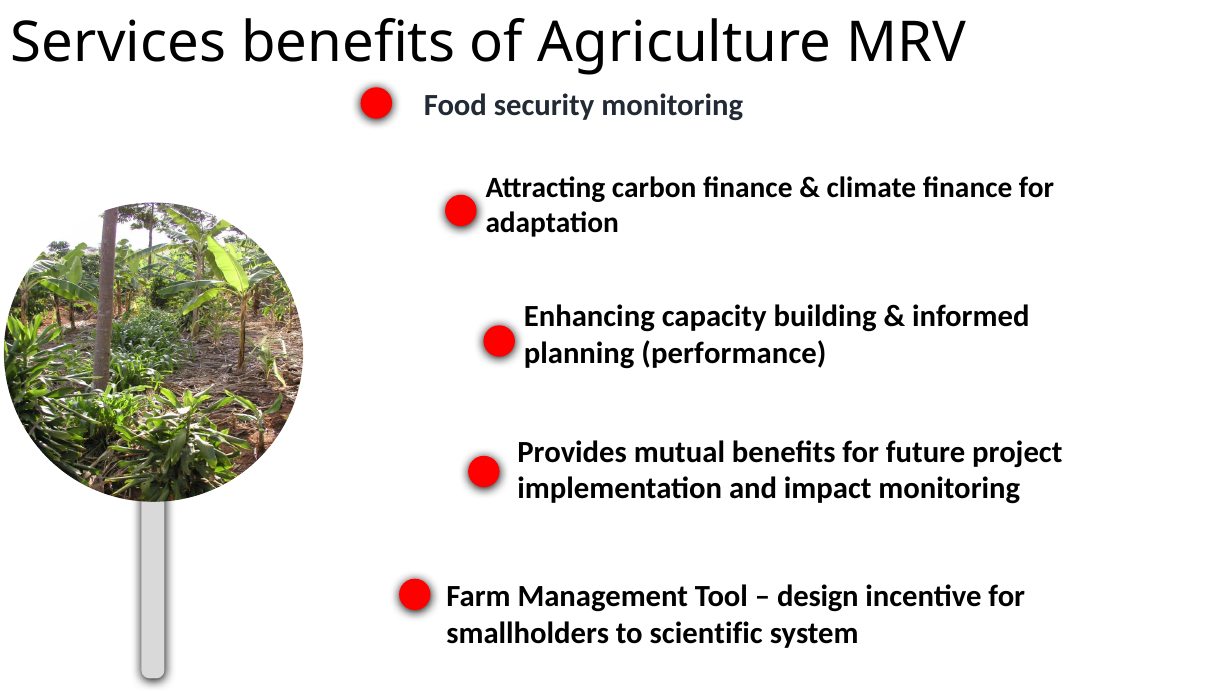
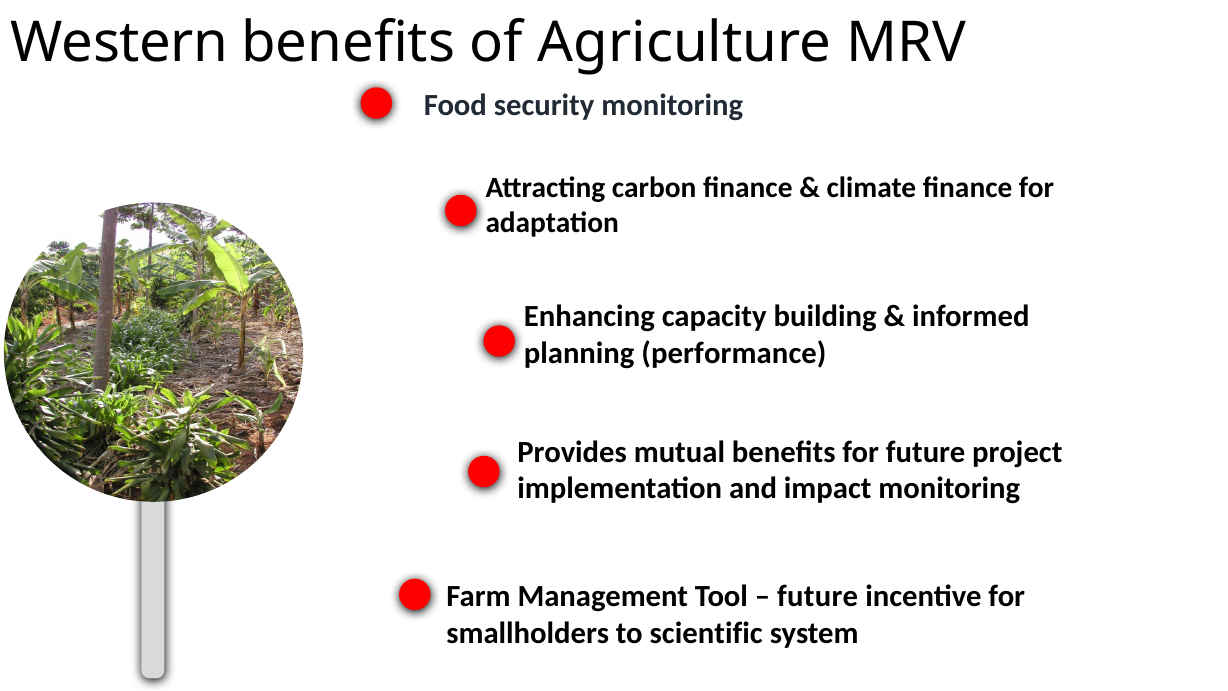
Services: Services -> Western (119, 43)
design: design -> future (818, 596)
